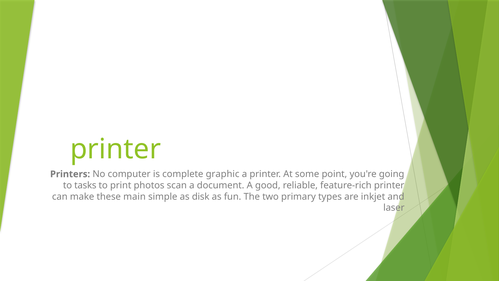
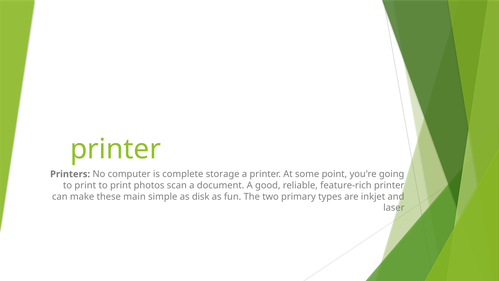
graphic: graphic -> storage (223, 174)
tasks: tasks -> print (85, 185)
